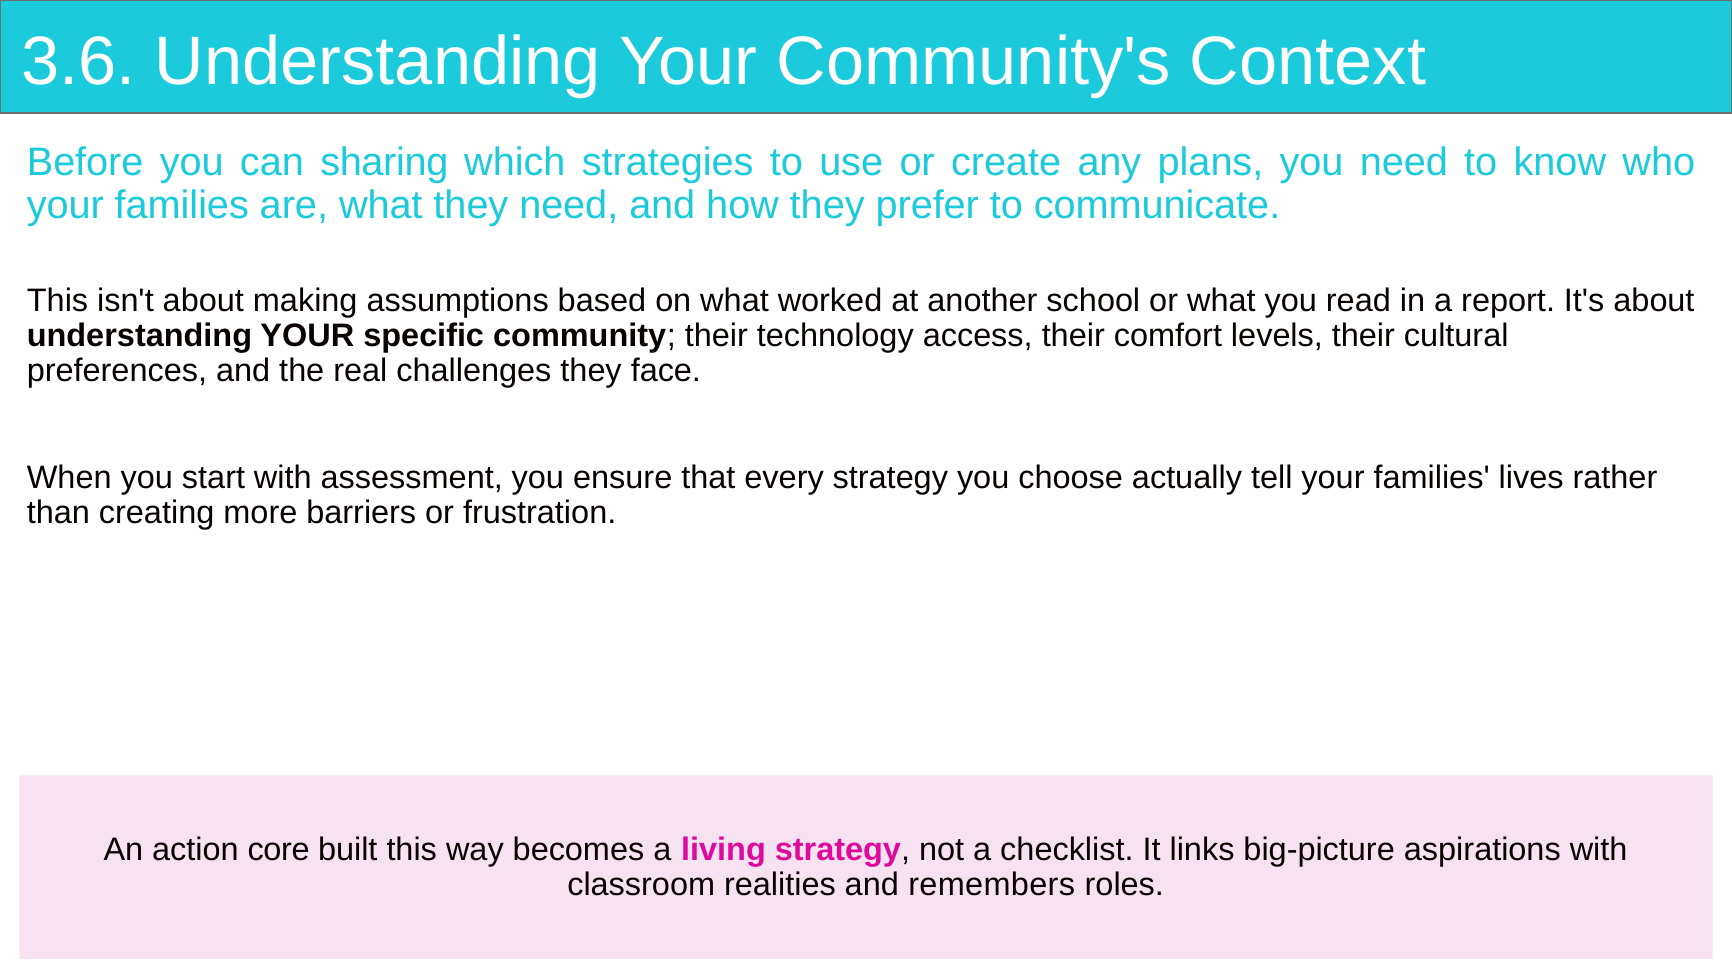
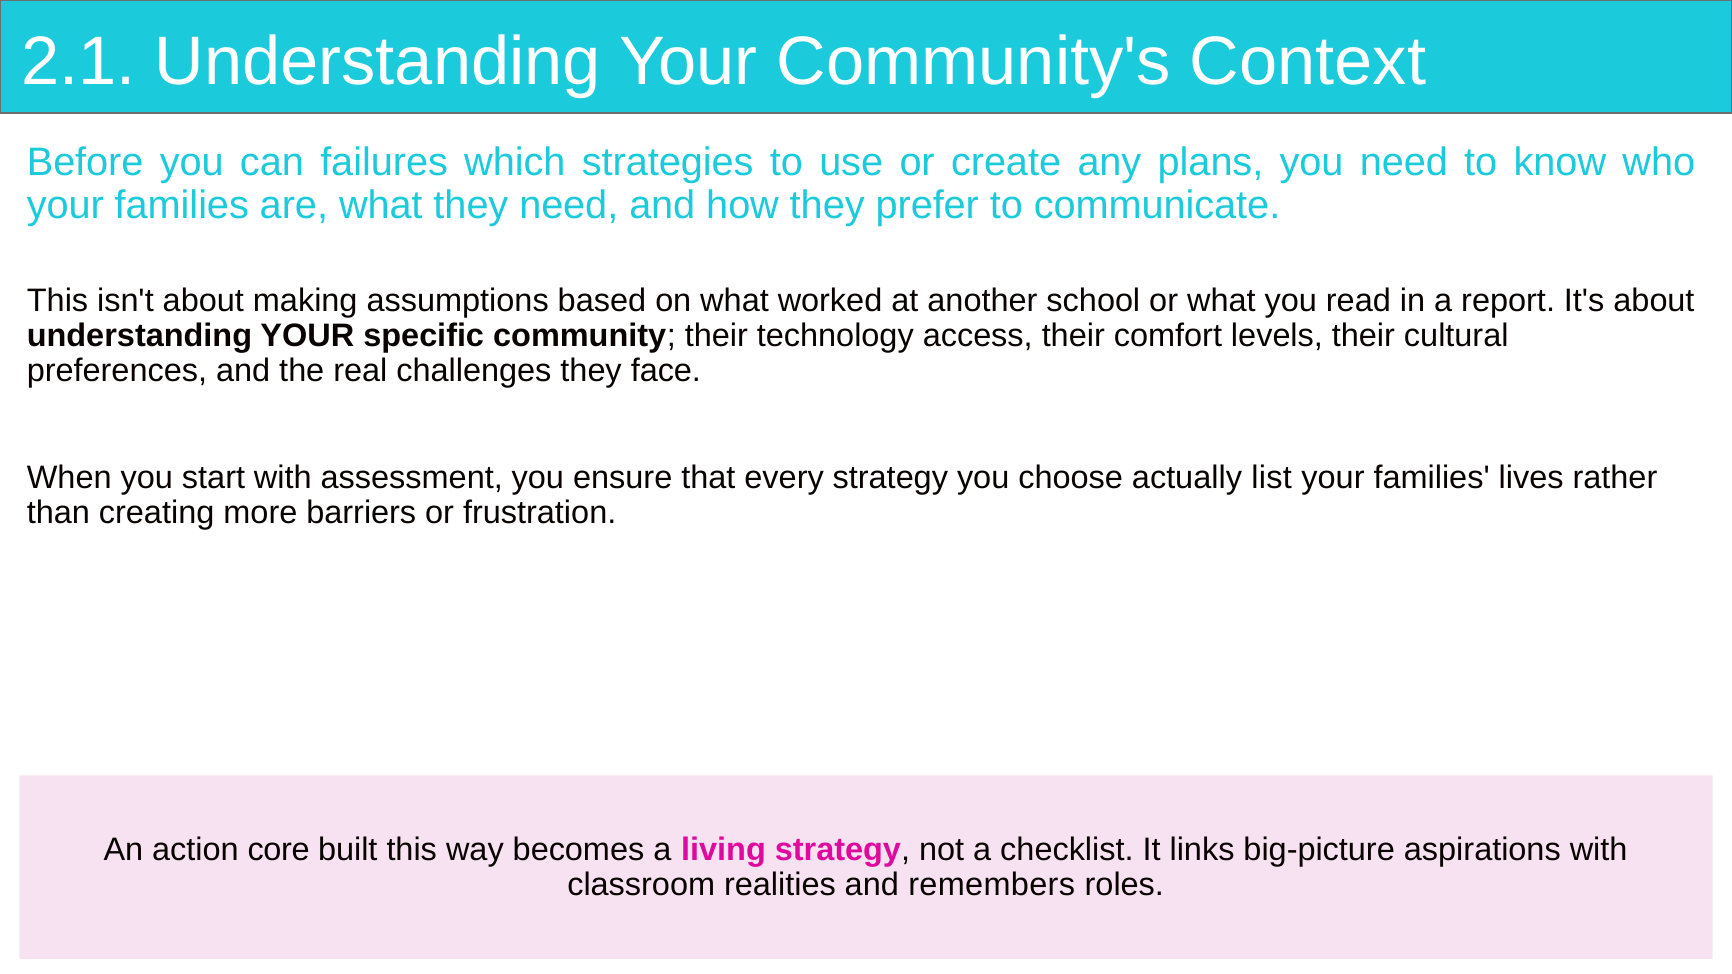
3.6: 3.6 -> 2.1 (79, 62)
sharing: sharing -> failures (384, 162)
tell: tell -> list (1272, 477)
